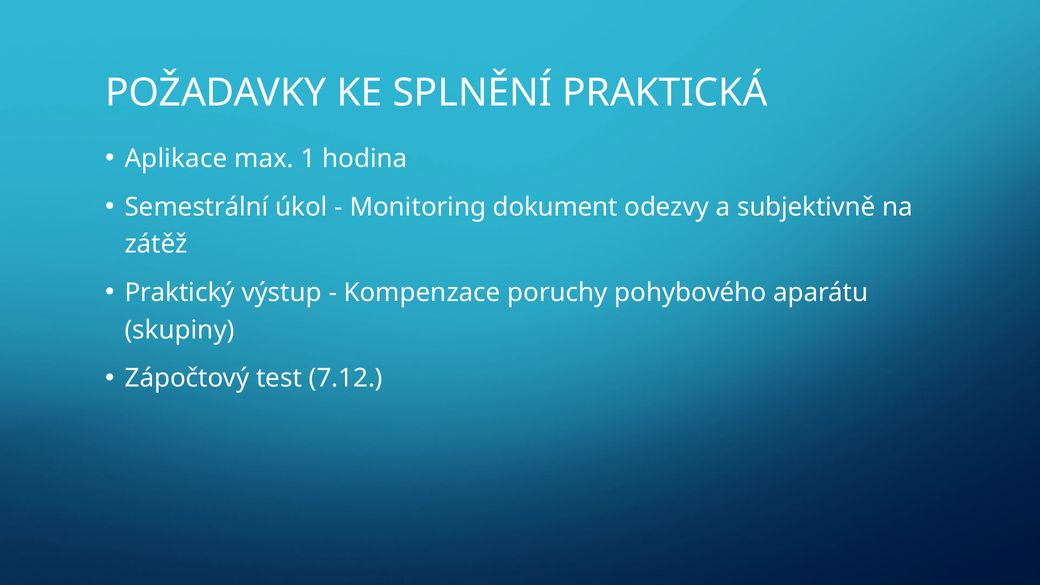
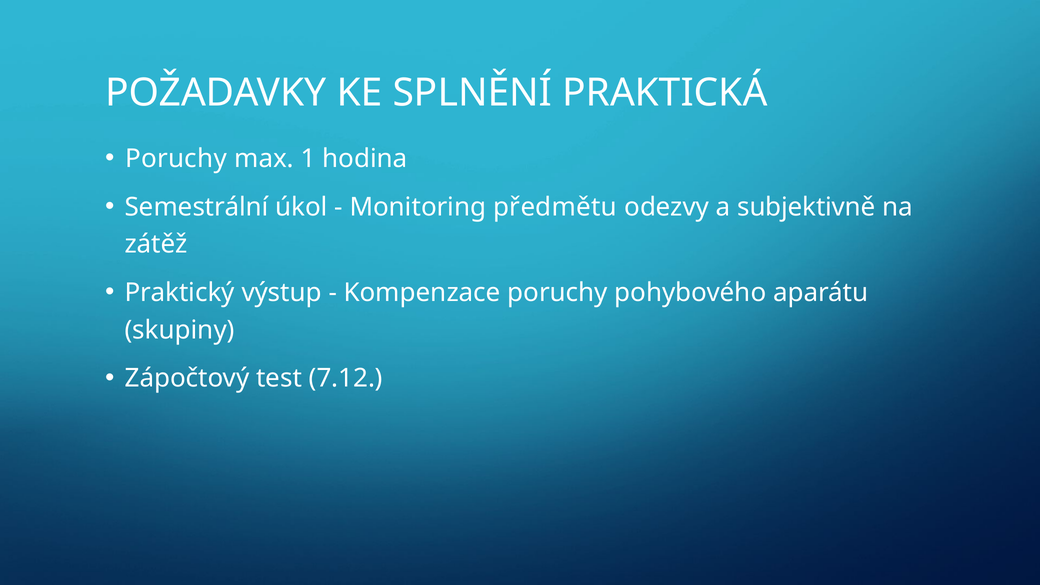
Aplikace: Aplikace -> Poruchy (176, 159)
dokument: dokument -> předmětu (555, 207)
